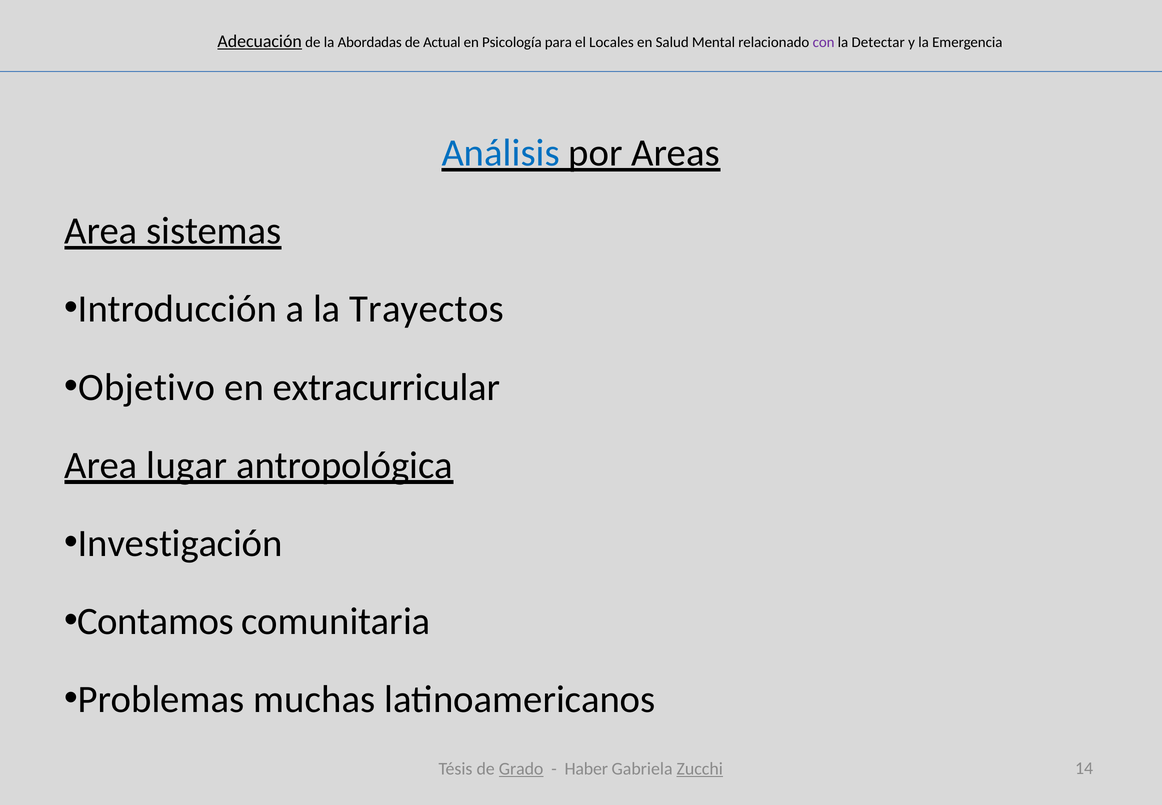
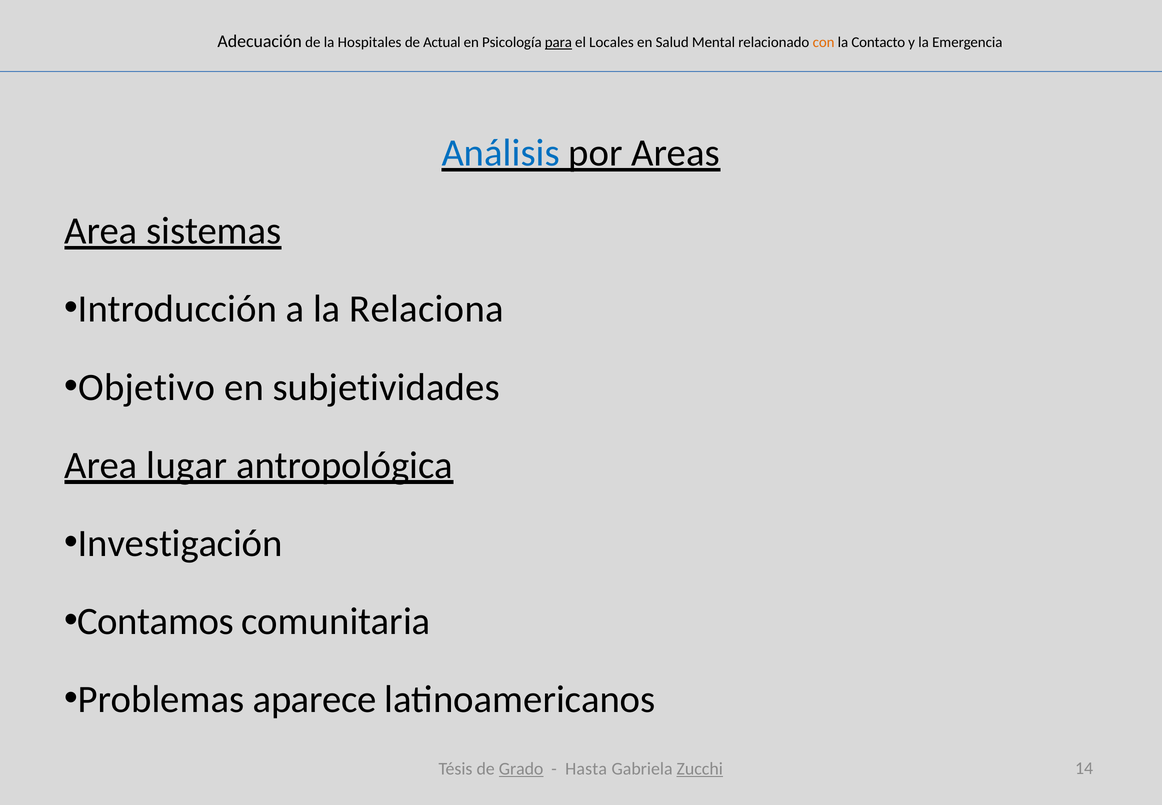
Adecuación underline: present -> none (260, 41)
Abordadas: Abordadas -> Hospitales (370, 42)
para underline: none -> present (558, 42)
con colour: purple -> orange (824, 42)
Detectar: Detectar -> Contacto (878, 42)
Trayectos: Trayectos -> Relaciona (427, 309)
extracurricular: extracurricular -> subjetividades (386, 387)
muchas: muchas -> aparece (315, 699)
Haber: Haber -> Hasta (586, 768)
